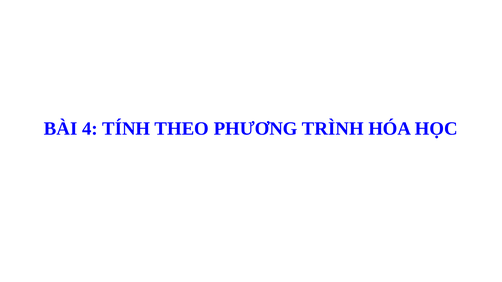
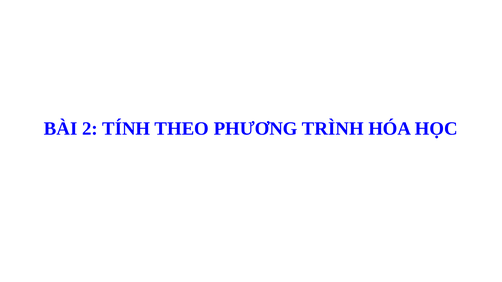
4: 4 -> 2 (90, 129)
